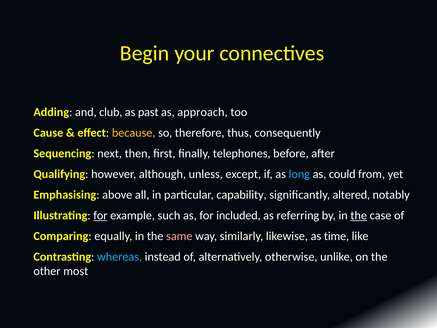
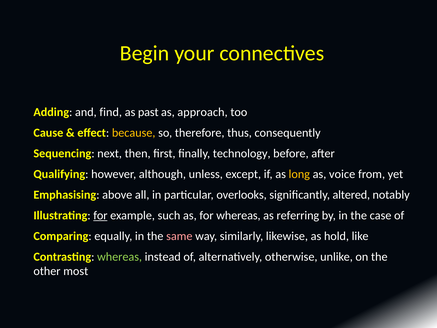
club: club -> find (111, 112)
telephones: telephones -> technology (242, 153)
long colour: light blue -> yellow (299, 174)
could: could -> voice (342, 174)
capability: capability -> overlooks (242, 195)
for included: included -> whereas (238, 215)
the underline: present -> none (359, 215)
time: time -> hold (336, 236)
whereas colour: light blue -> light green (120, 257)
